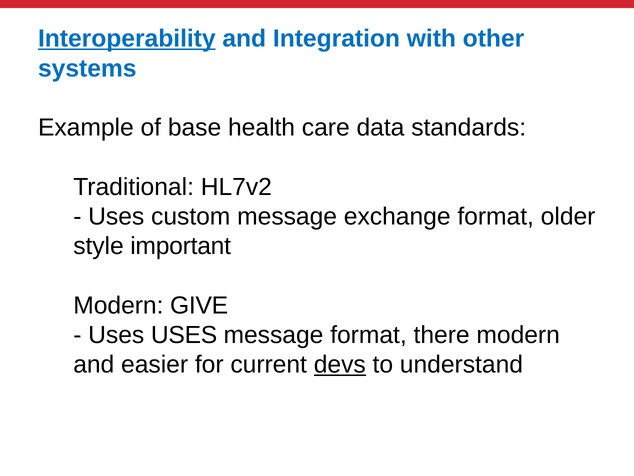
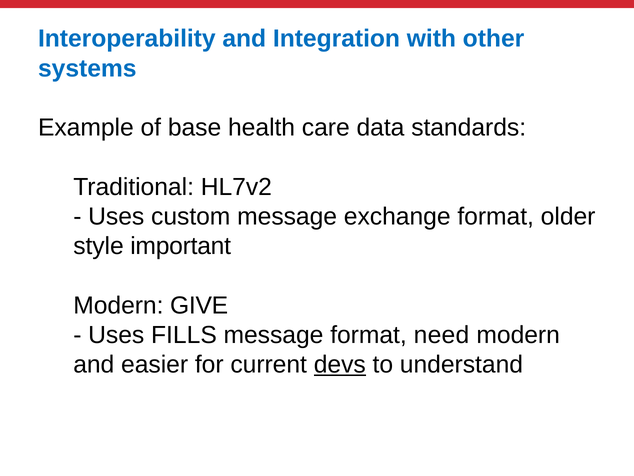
Interoperability underline: present -> none (127, 39)
Uses USES: USES -> FILLS (184, 335)
there: there -> need (441, 335)
